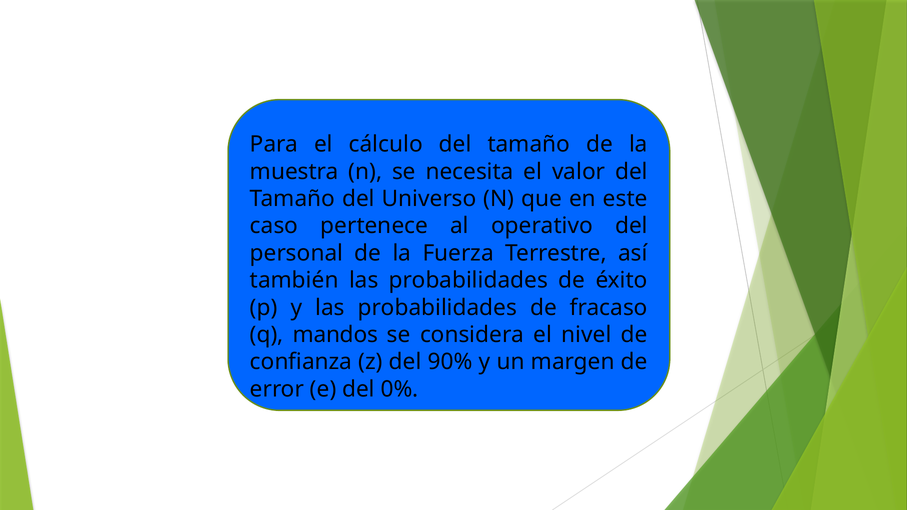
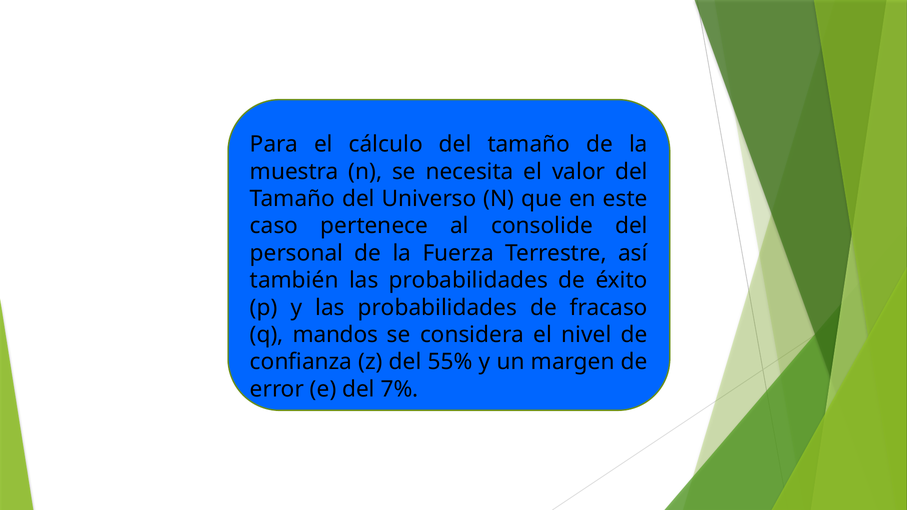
operativo: operativo -> consolide (542, 226)
90%: 90% -> 55% (450, 362)
0%: 0% -> 7% (400, 389)
